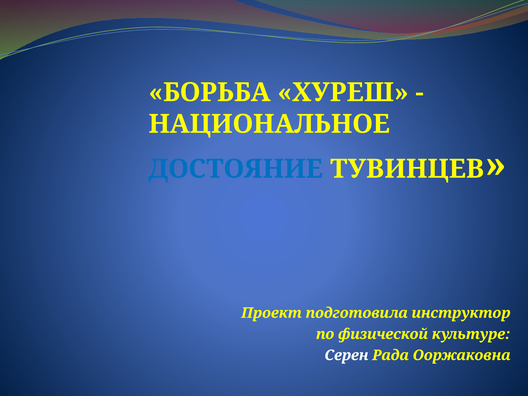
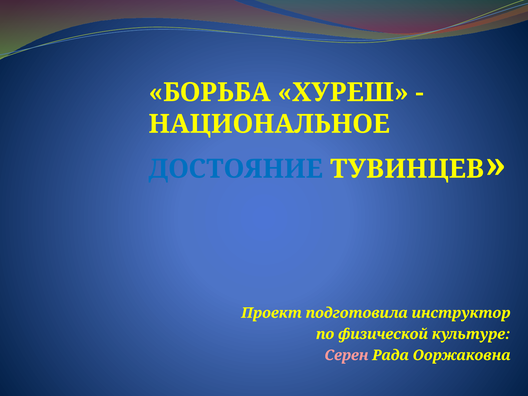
Серен colour: white -> pink (346, 355)
